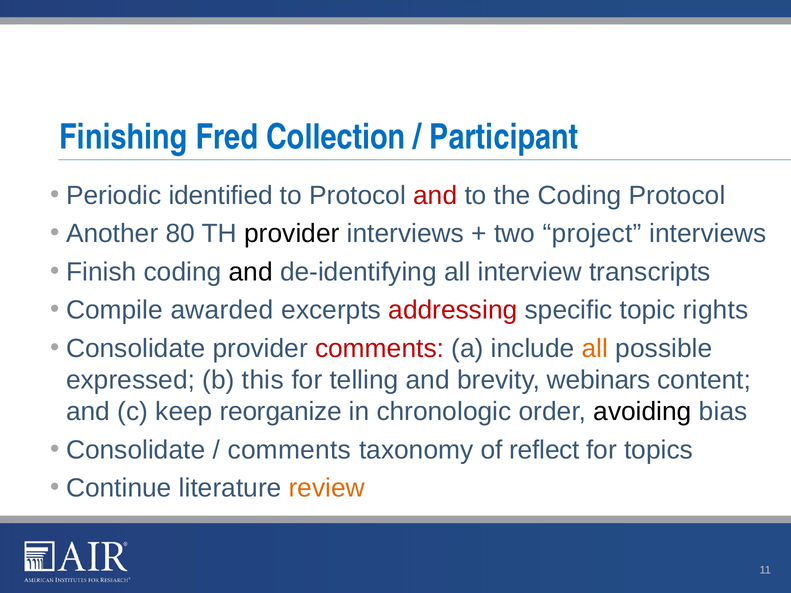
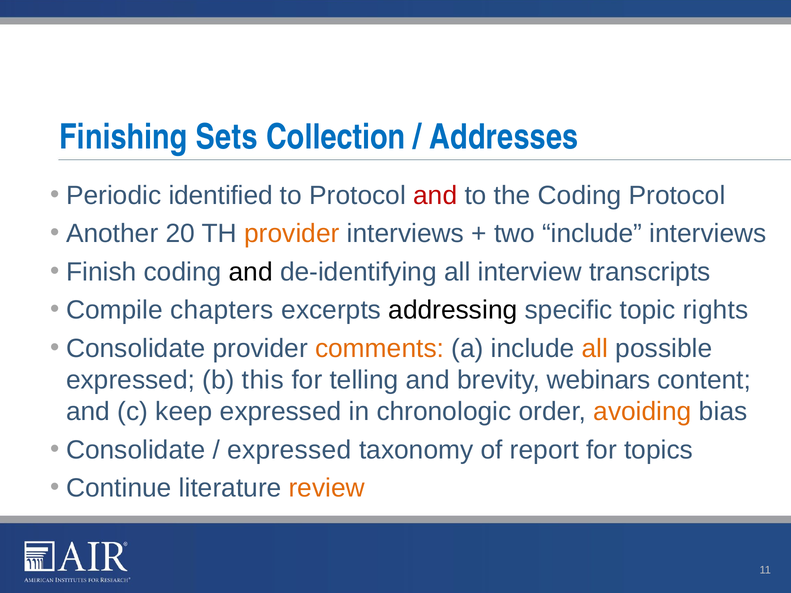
Fred: Fred -> Sets (227, 137)
Participant: Participant -> Addresses (504, 137)
80: 80 -> 20 (180, 234)
provider colour: black -> orange (292, 234)
two project: project -> include (592, 234)
awarded: awarded -> chapters (222, 310)
addressing colour: red -> black (453, 310)
comments colour: red -> orange (380, 348)
keep reorganize: reorganize -> expressed (281, 412)
avoiding colour: black -> orange (643, 412)
comments: comments -> expressed (289, 450)
reflect: reflect -> report (544, 450)
